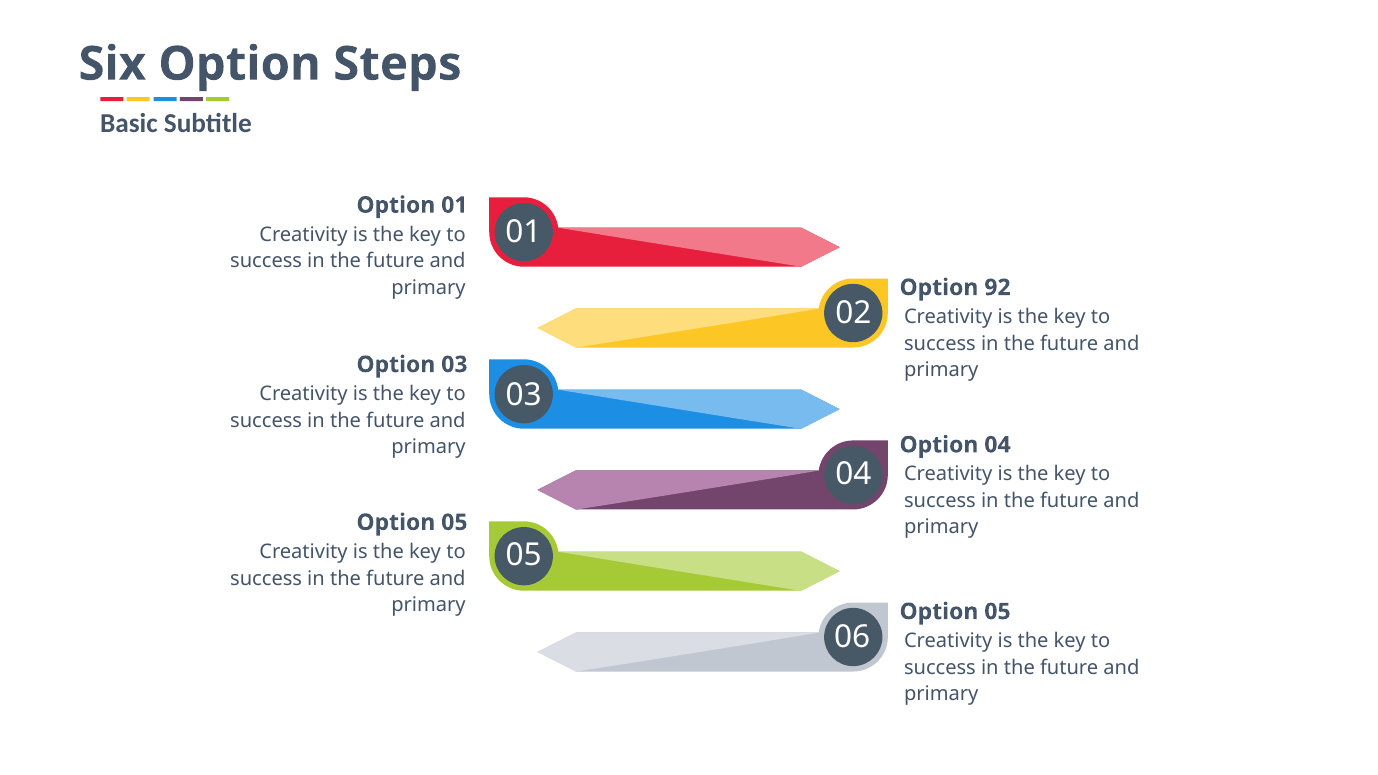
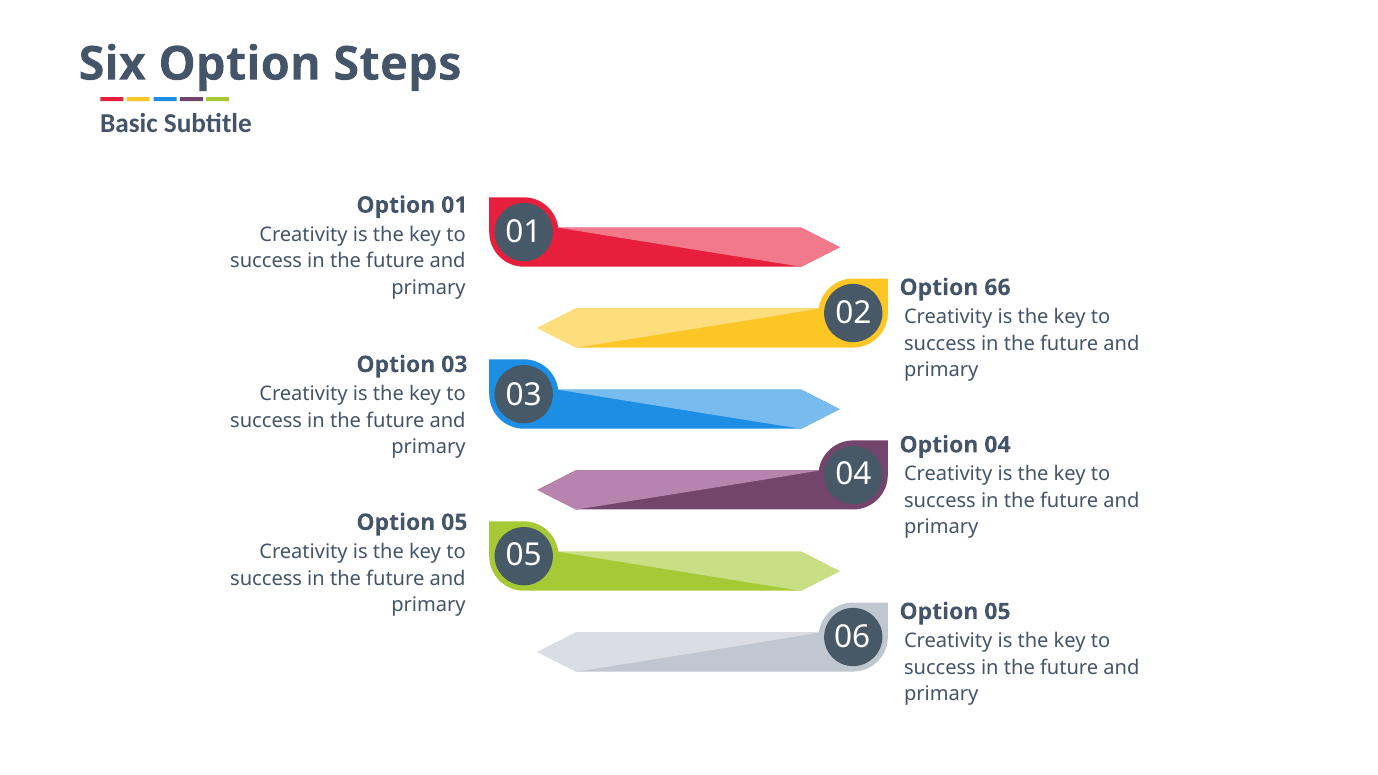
92: 92 -> 66 (997, 288)
